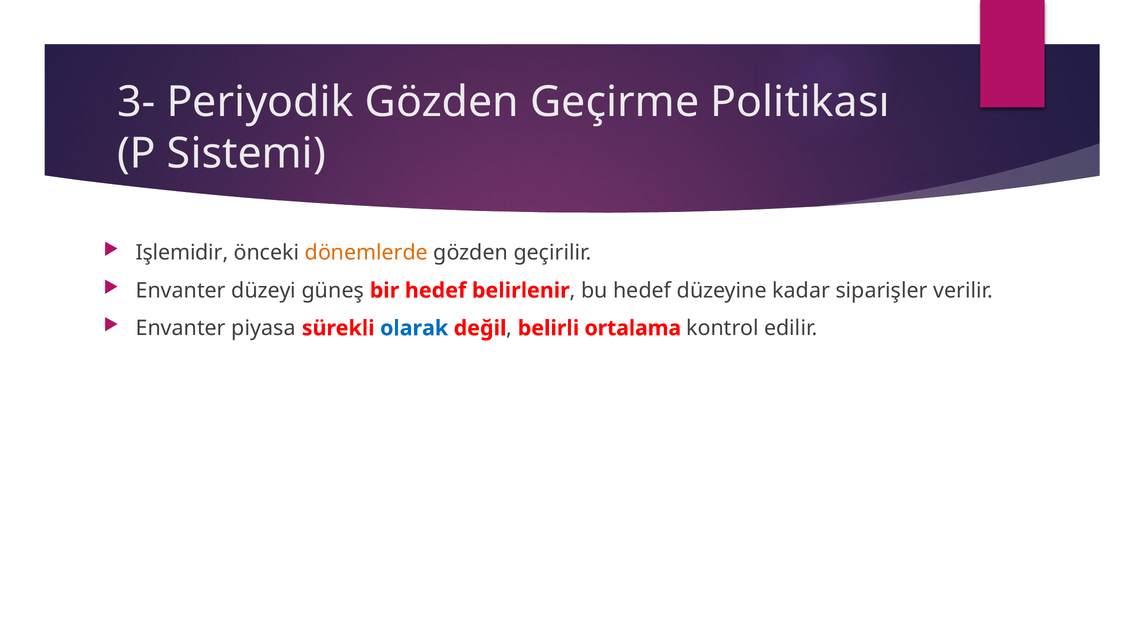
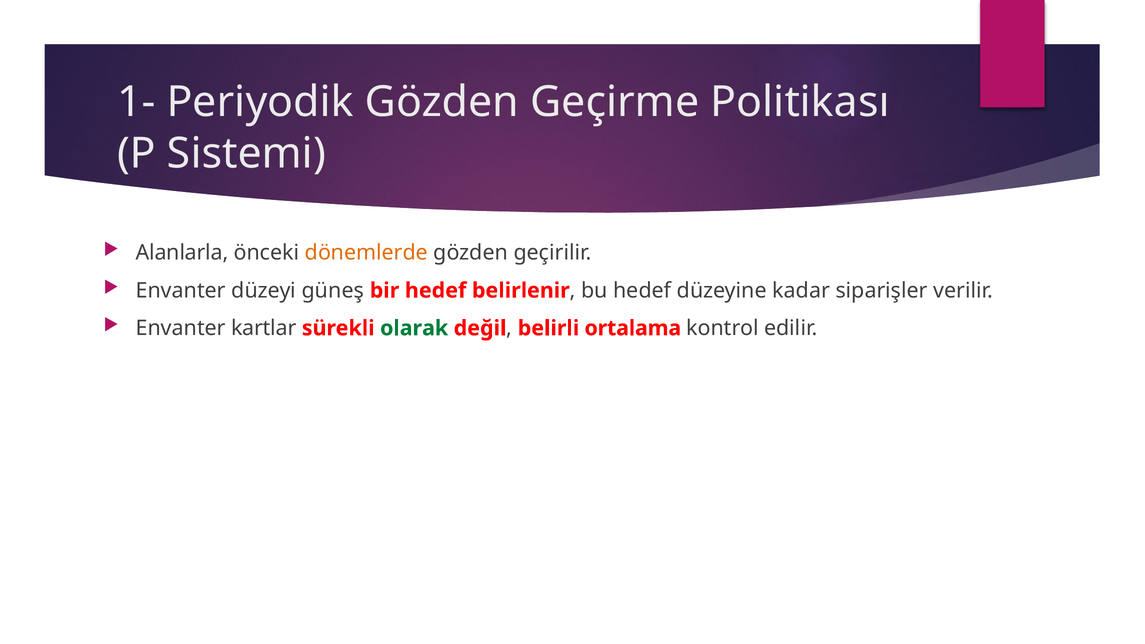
3-: 3- -> 1- (136, 102)
Işlemidir: Işlemidir -> Alanlarla (182, 253)
piyasa: piyasa -> kartlar (264, 328)
olarak colour: blue -> green (414, 328)
